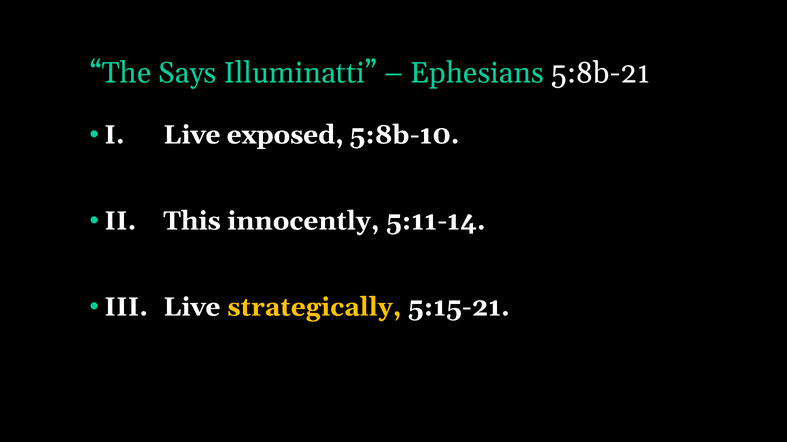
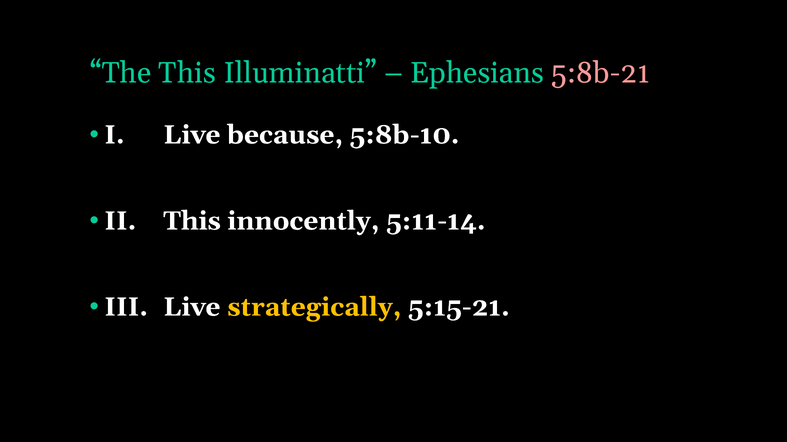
The Says: Says -> This (187, 73)
5:8b-21 colour: white -> pink (601, 73)
exposed: exposed -> because (285, 135)
